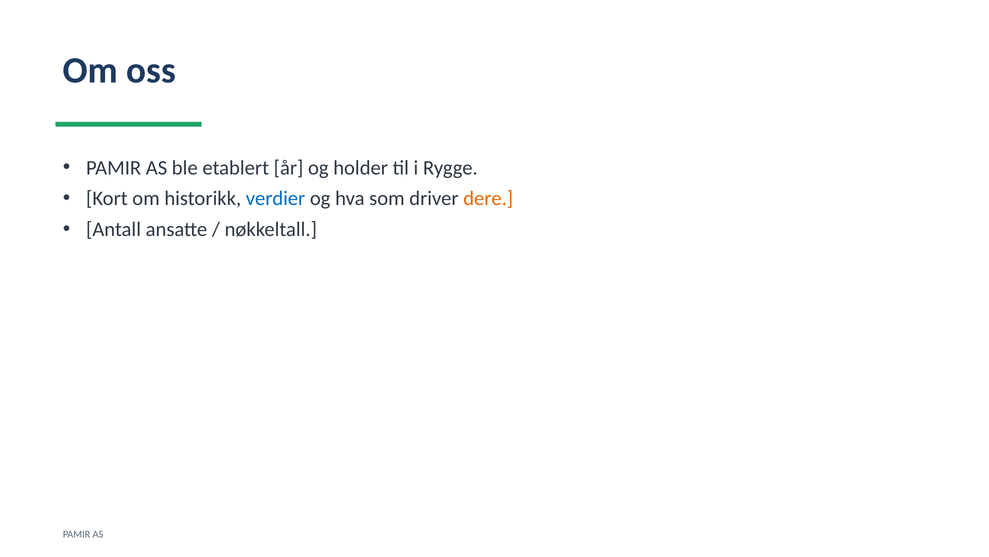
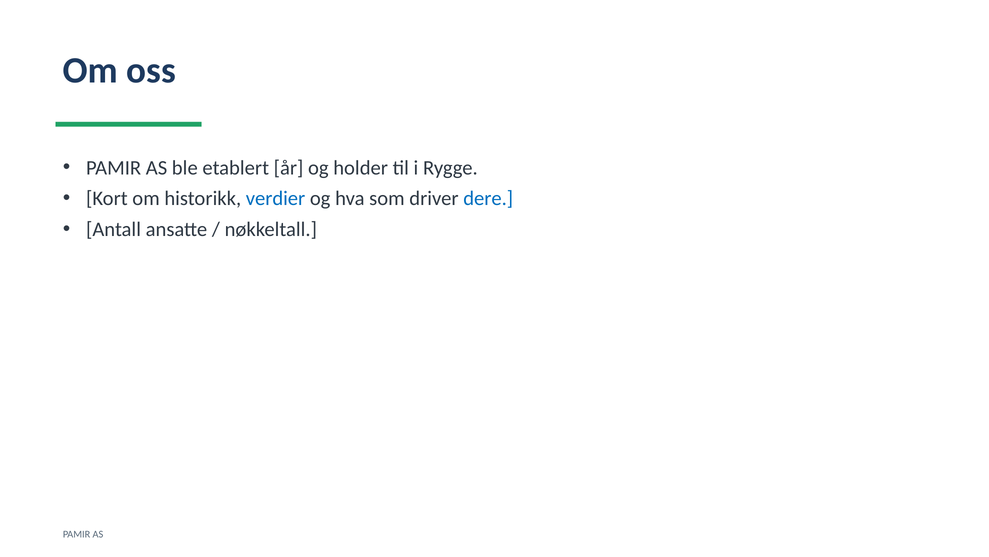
dere colour: orange -> blue (488, 198)
